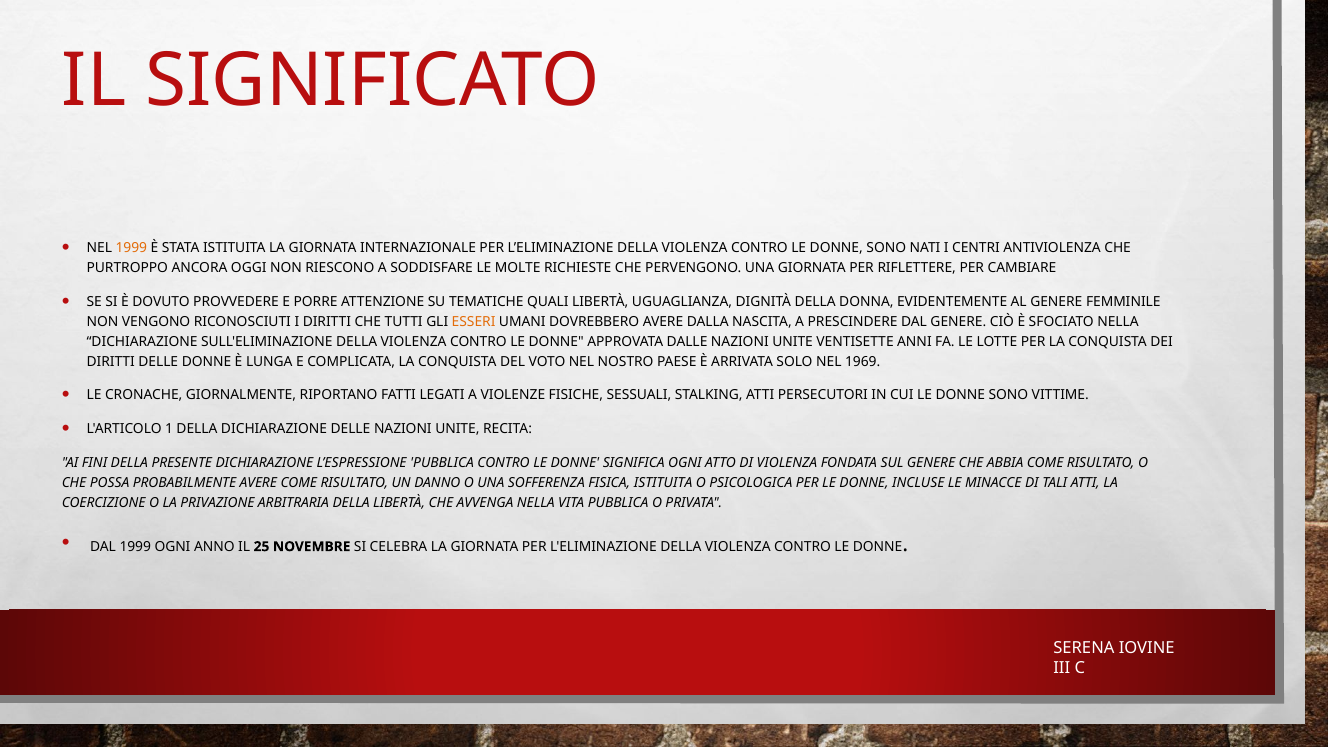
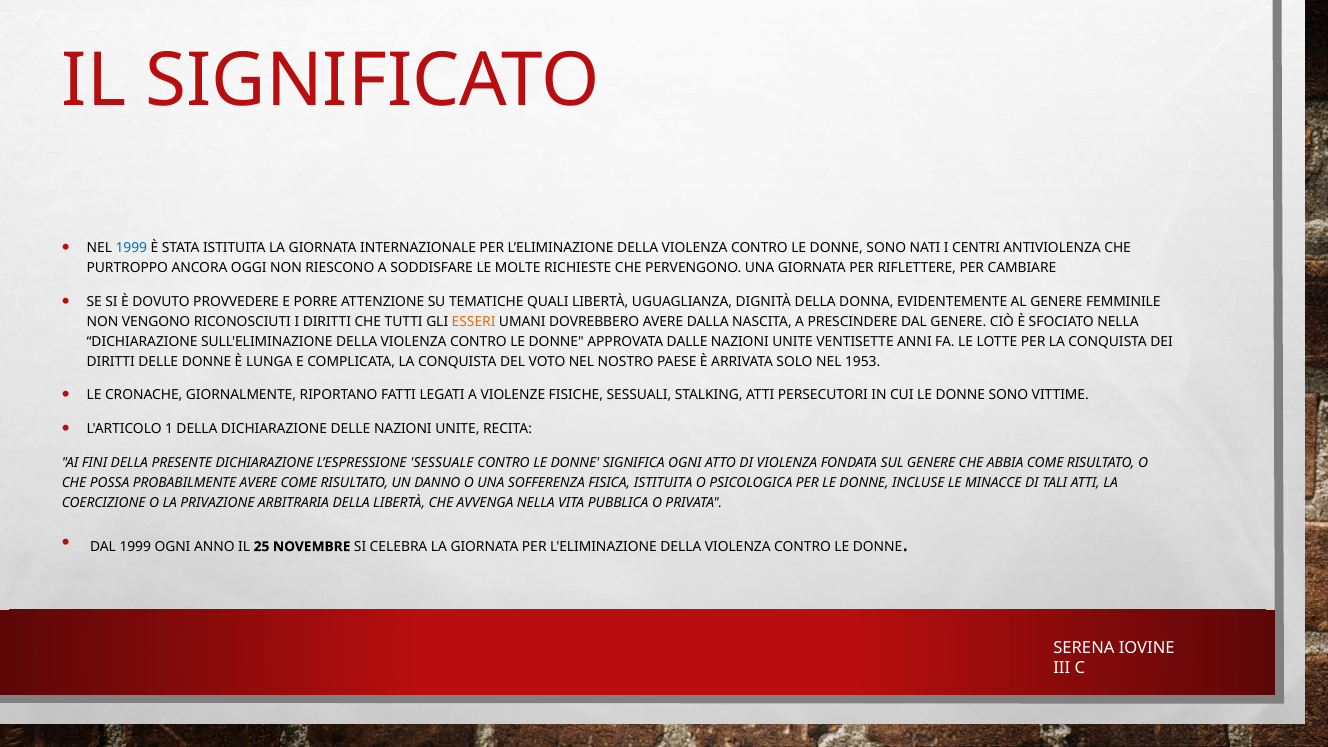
1999 colour: orange -> blue (131, 248)
1969: 1969 -> 1953 (863, 361)
L’ESPRESSIONE PUBBLICA: PUBBLICA -> SESSUALE (442, 463)
